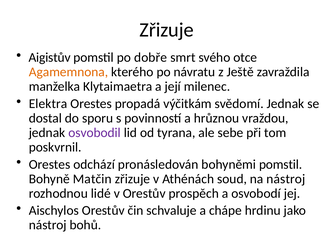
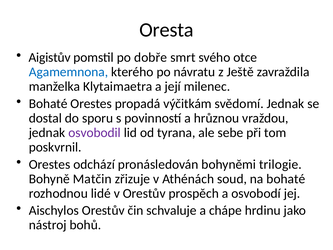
Zřizuje: Zřizuje -> Oresta (167, 30)
Agamemnona colour: orange -> blue (68, 72)
Elektra: Elektra -> Bohaté (48, 104)
bohyněmi pomstil: pomstil -> trilogie (280, 164)
na nástroj: nástroj -> bohaté (286, 179)
